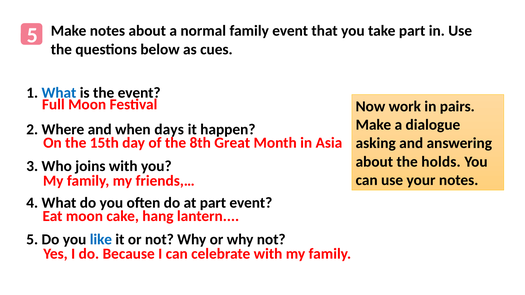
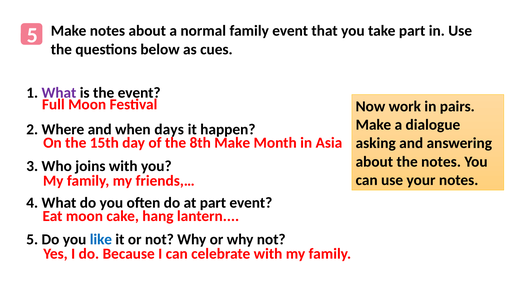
What colour: blue -> purple (59, 93)
8th Great: Great -> Make (232, 143)
the holds: holds -> notes (441, 162)
